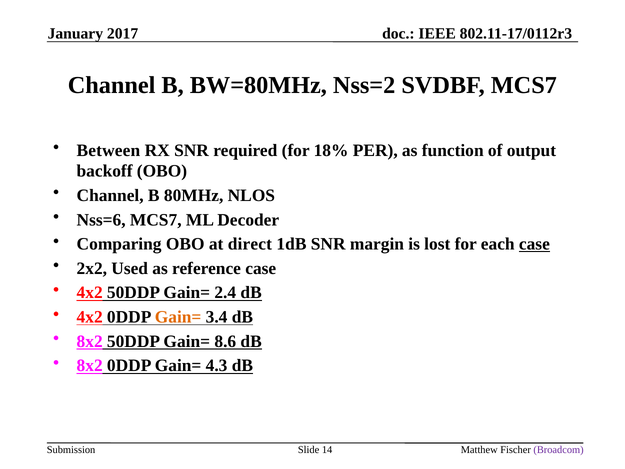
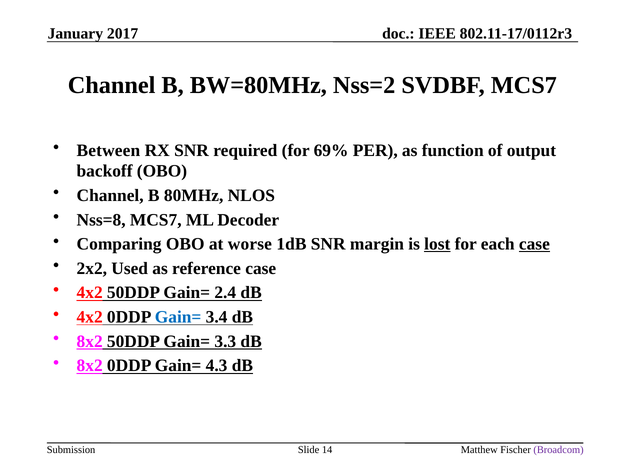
18%: 18% -> 69% (331, 150)
Nss=6: Nss=6 -> Nss=8 (101, 220)
direct: direct -> worse (250, 244)
lost underline: none -> present (437, 244)
Gain= colour: orange -> blue (178, 317)
8.6: 8.6 -> 3.3 (225, 341)
